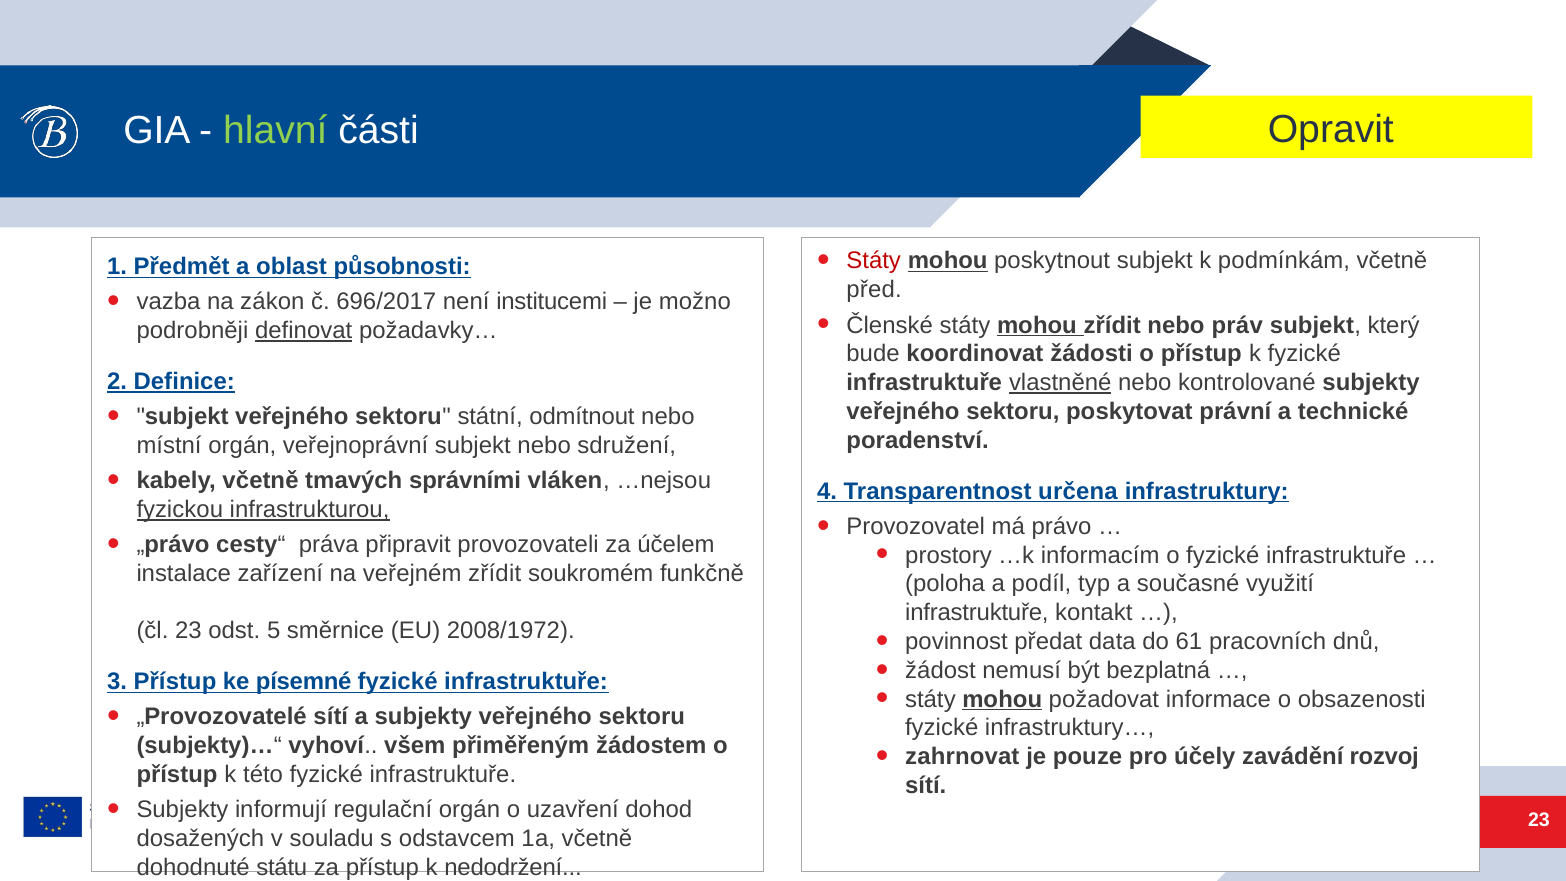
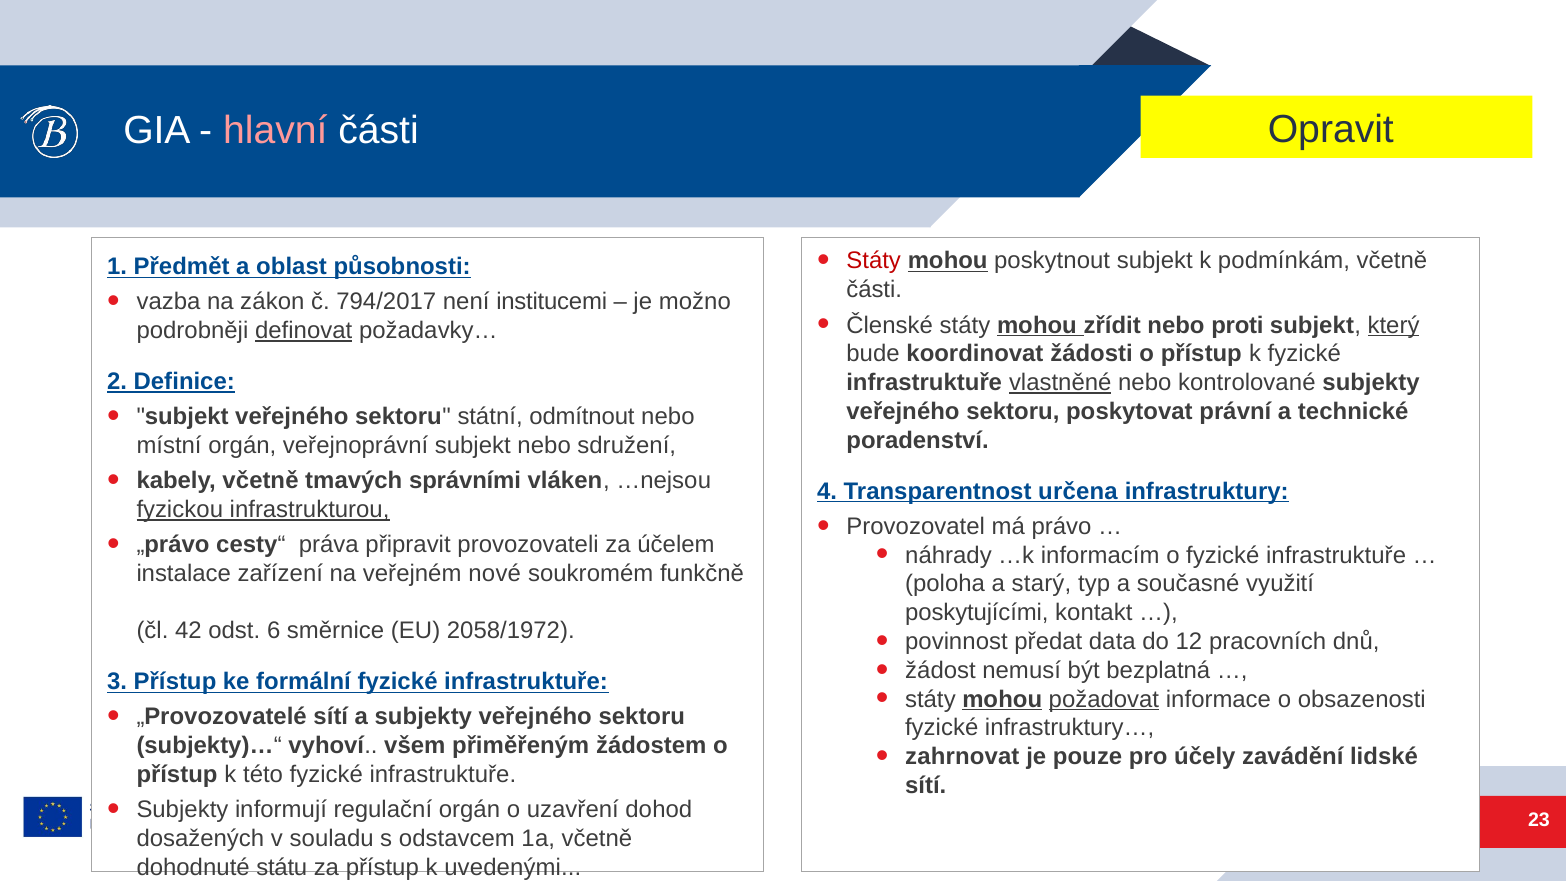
hlavní colour: light green -> pink (275, 131)
před: před -> části (874, 290)
696/2017: 696/2017 -> 794/2017 (386, 302)
práv: práv -> proti (1237, 325)
který underline: none -> present (1394, 325)
prostory: prostory -> náhrady (948, 555)
veřejném zřídit: zřídit -> nové (495, 573)
podíl: podíl -> starý (1042, 584)
infrastruktuře: infrastruktuře -> poskytujícími (977, 613)
čl 23: 23 -> 42 (188, 631)
5: 5 -> 6 (274, 631)
2008/1972: 2008/1972 -> 2058/1972 (511, 631)
61: 61 -> 12 (1189, 642)
písemné: písemné -> formální (304, 682)
požadovat underline: none -> present (1104, 699)
rozvoj: rozvoj -> lidské (1384, 757)
nedodržení: nedodržení -> uvedenými (513, 867)
